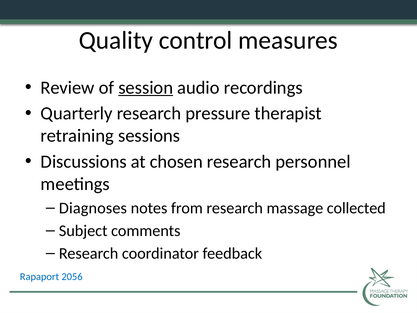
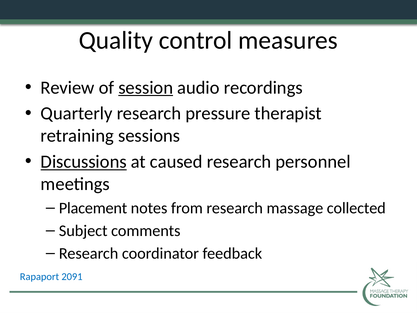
Discussions underline: none -> present (84, 162)
chosen: chosen -> caused (176, 162)
Diagnoses: Diagnoses -> Placement (93, 208)
2056: 2056 -> 2091 (72, 277)
